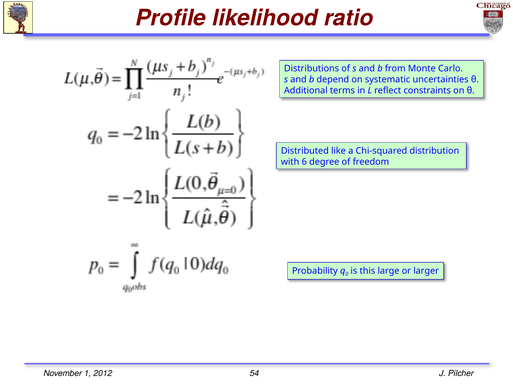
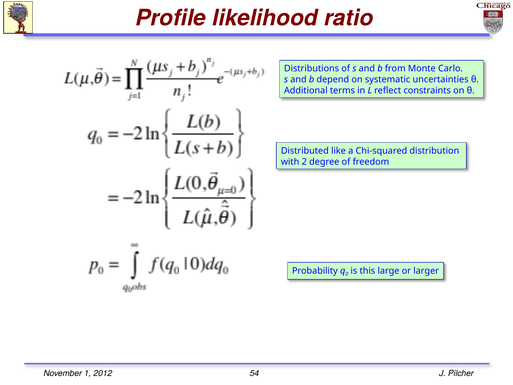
6: 6 -> 2 (304, 162)
